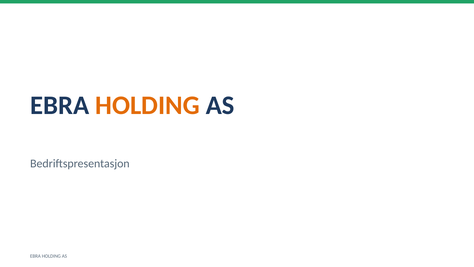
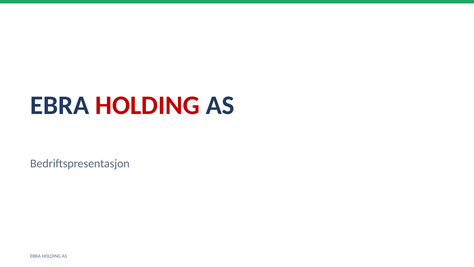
HOLDING colour: orange -> red (148, 105)
